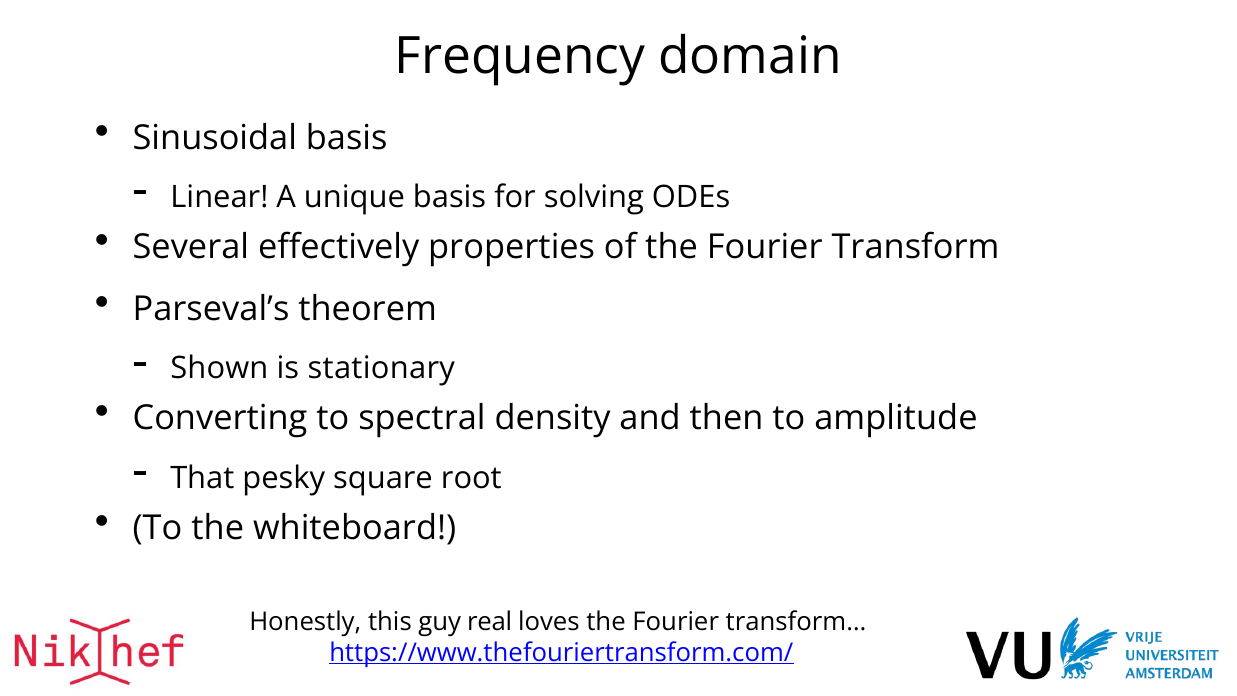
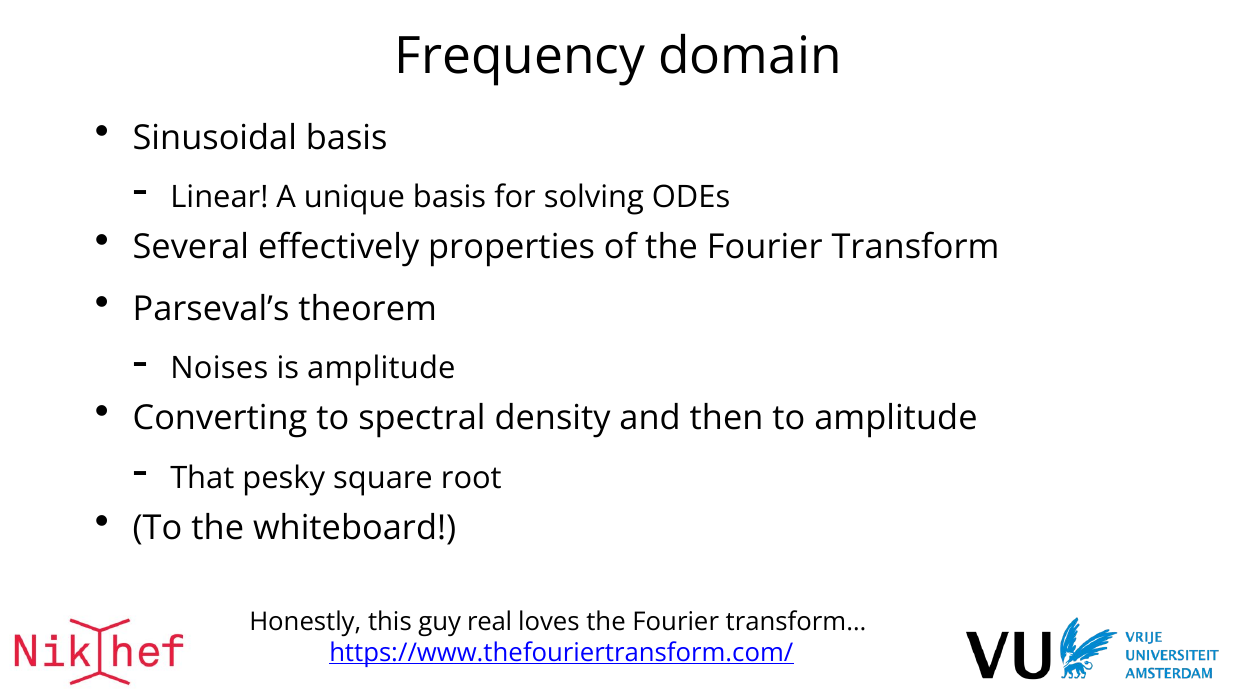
Shown: Shown -> Noises (219, 369)
is stationary: stationary -> amplitude (381, 369)
